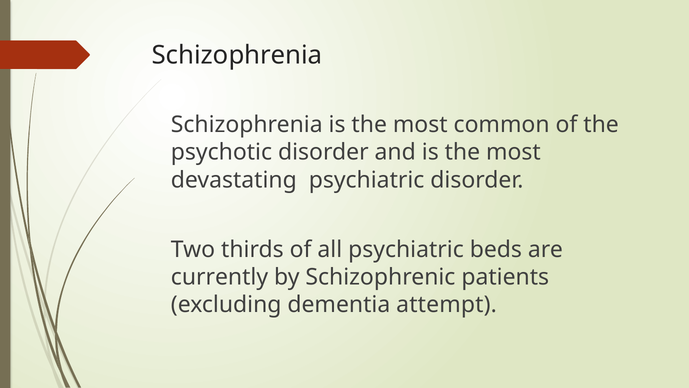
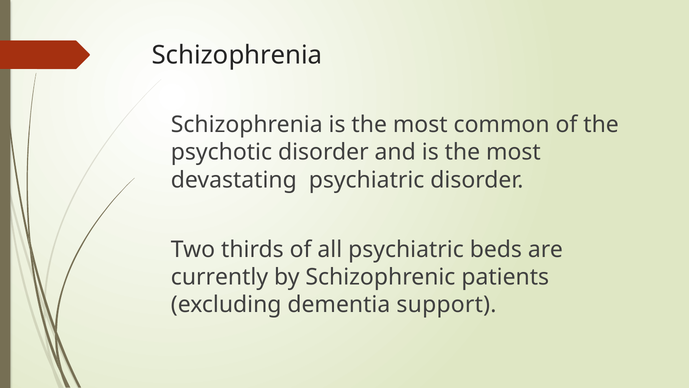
attempt: attempt -> support (446, 305)
